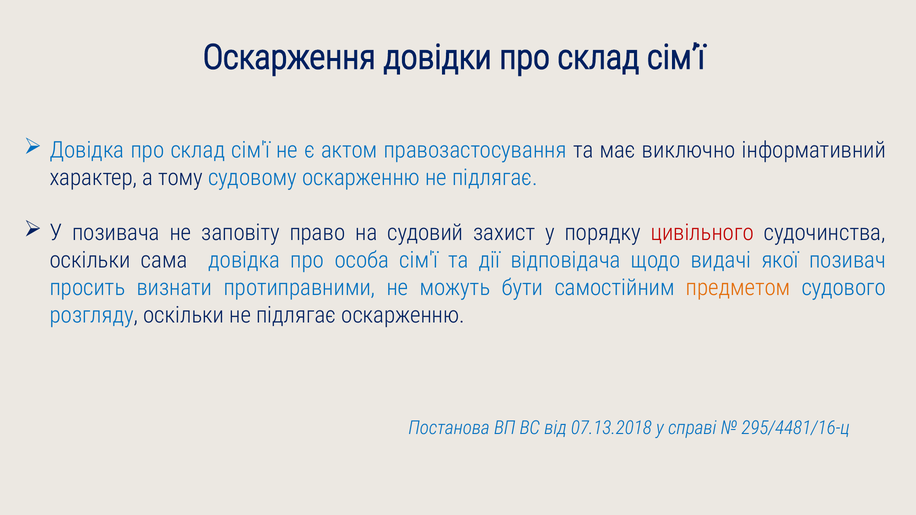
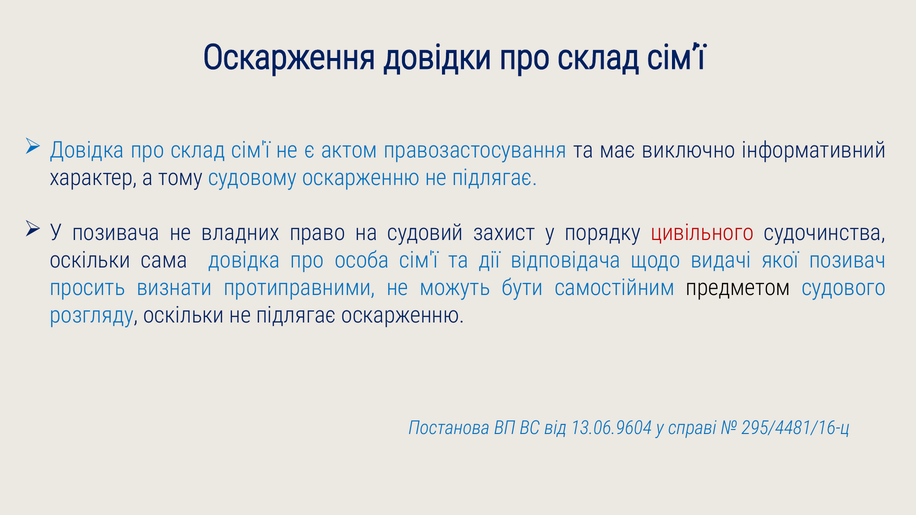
заповіту: заповіту -> владних (240, 233)
предметом colour: orange -> black (738, 288)
07.13.2018: 07.13.2018 -> 13.06.9604 (611, 428)
